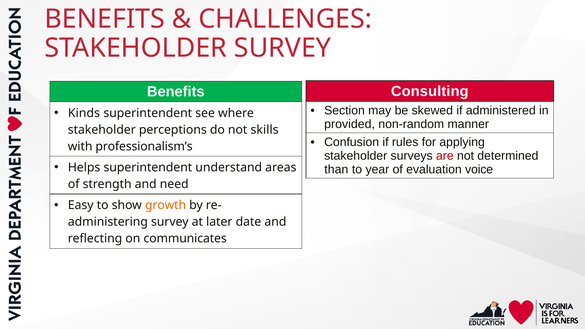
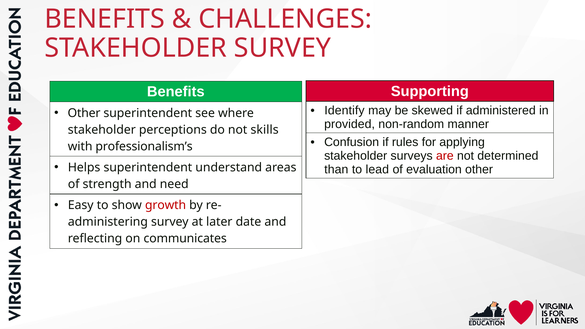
Consulting: Consulting -> Supporting (430, 91)
Section: Section -> Identify (344, 111)
Kinds: Kinds -> Other (84, 113)
year: year -> lead (377, 169)
evaluation voice: voice -> other (479, 169)
growth colour: orange -> red (166, 205)
